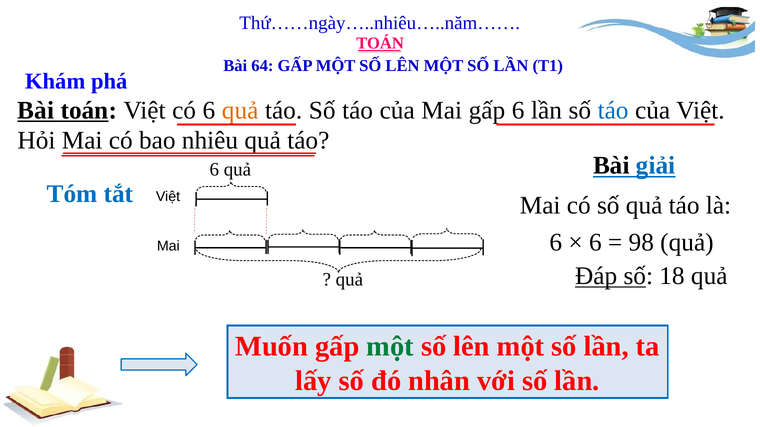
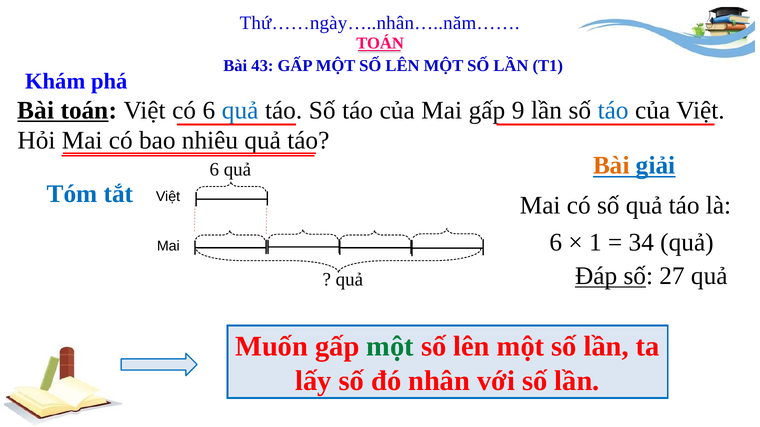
Thứ……ngày…..nhiêu…..năm……: Thứ……ngày…..nhiêu…..năm…… -> Thứ……ngày…..nhân…..năm…… (380, 23)
64: 64 -> 43 (262, 66)
quả colour: orange -> blue (240, 110)
gấp 6: 6 -> 9 (518, 110)
Bài colour: black -> orange (611, 166)
6: 6 -> 1 (595, 242)
98: 98 -> 34 (641, 242)
18: 18 -> 27 (672, 276)
